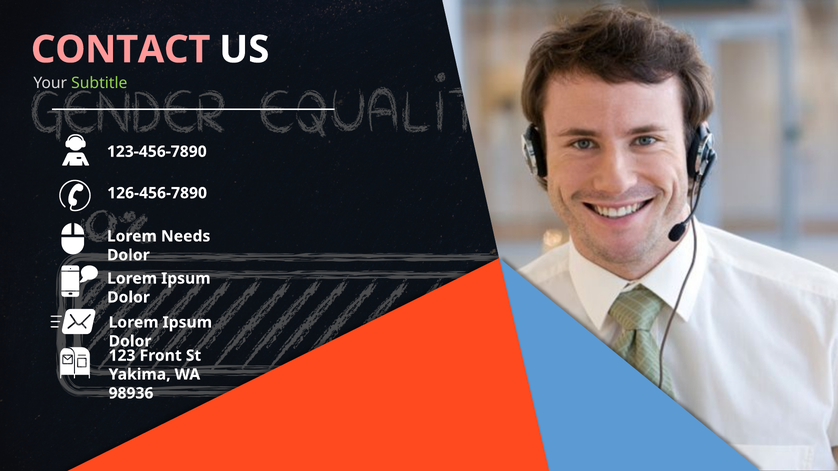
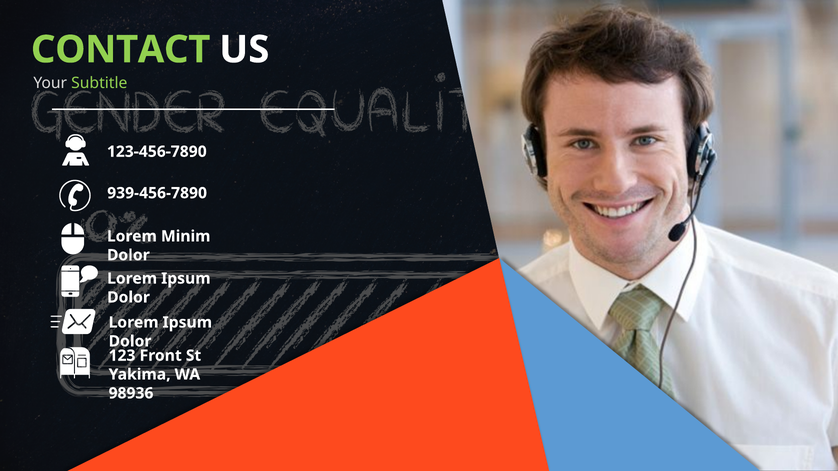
CONTACT colour: pink -> light green (121, 50)
126-456-7890: 126-456-7890 -> 939-456-7890 (157, 193)
Needs: Needs -> Minim (186, 236)
